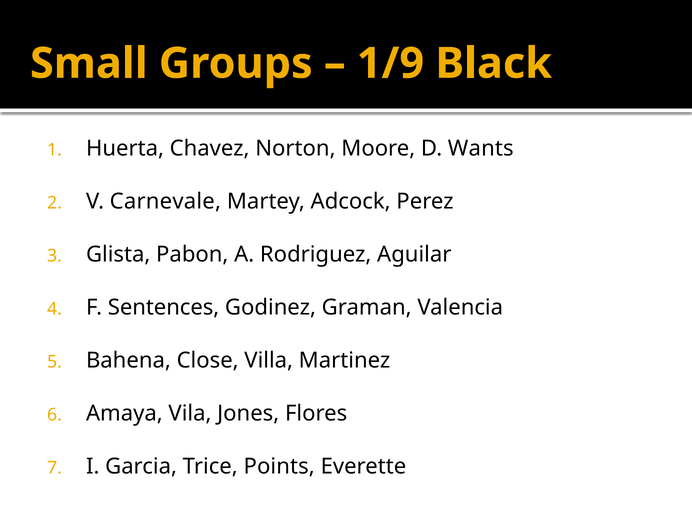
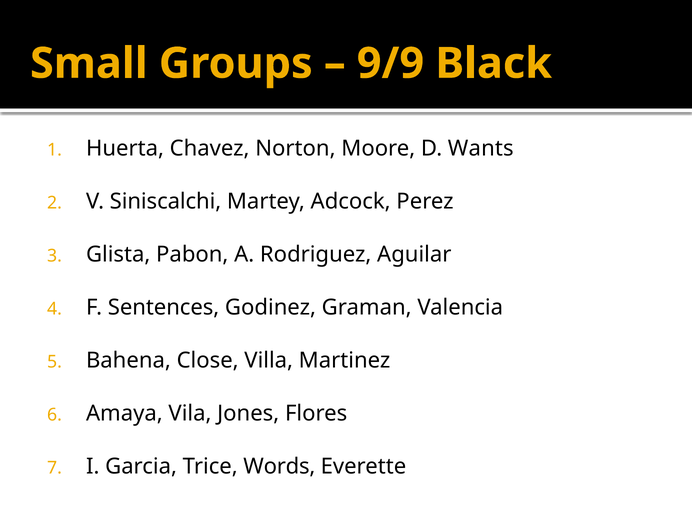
1/9: 1/9 -> 9/9 (390, 64)
Carnevale: Carnevale -> Siniscalchi (165, 202)
Points: Points -> Words (279, 467)
